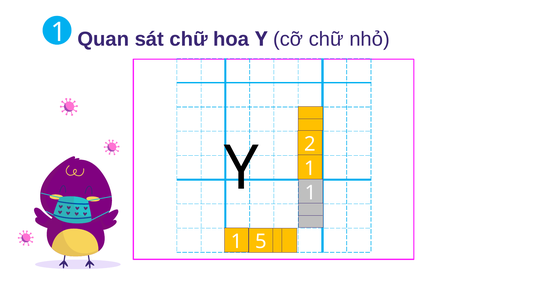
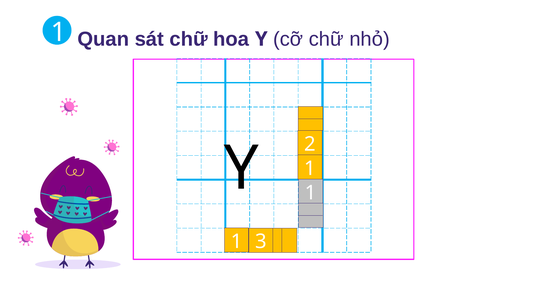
5: 5 -> 3 (261, 242)
